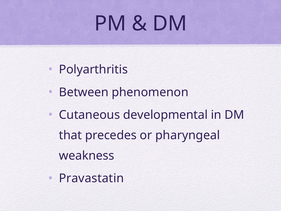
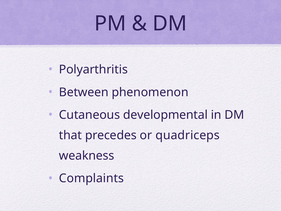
pharyngeal: pharyngeal -> quadriceps (188, 135)
Pravastatin: Pravastatin -> Complaints (91, 178)
